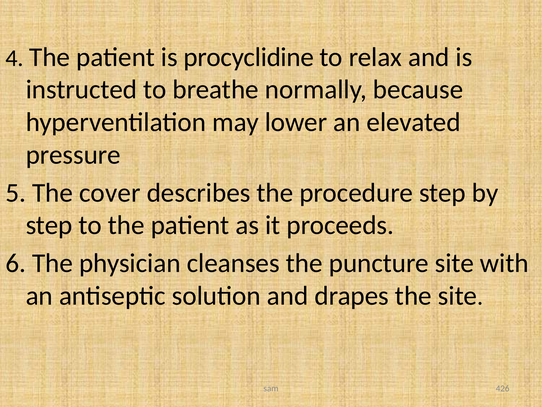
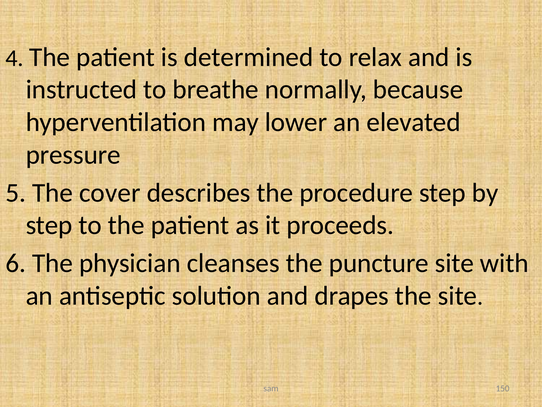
procyclidine: procyclidine -> determined (249, 57)
426: 426 -> 150 (503, 388)
